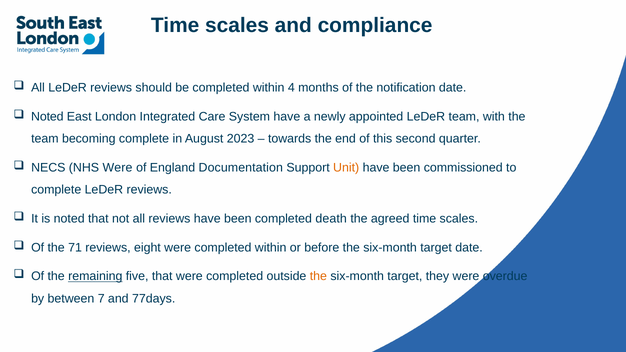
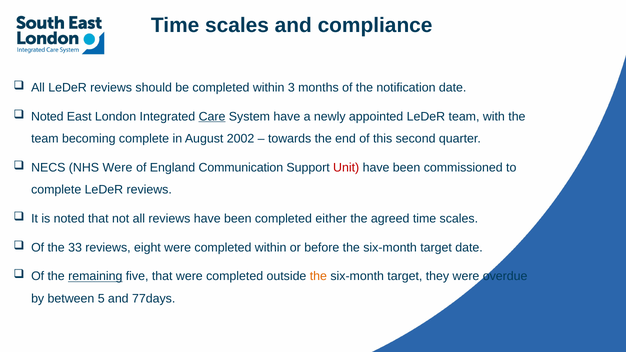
4: 4 -> 3 (291, 88)
Care underline: none -> present (212, 117)
2023: 2023 -> 2002 (241, 139)
Documentation: Documentation -> Communication (241, 168)
Unit colour: orange -> red (346, 168)
death: death -> either (331, 219)
71: 71 -> 33 (75, 248)
7: 7 -> 5 (101, 299)
